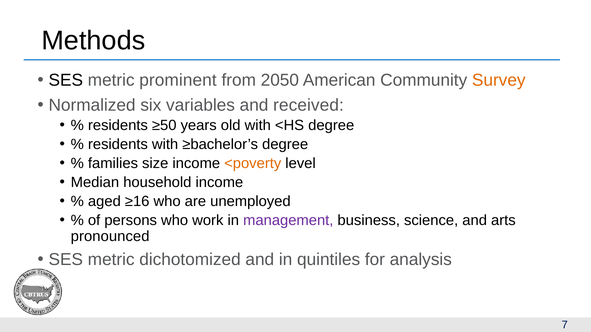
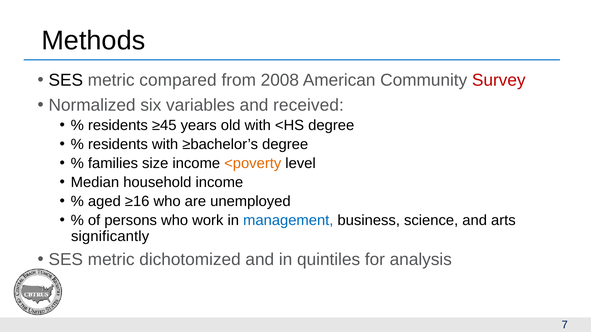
prominent: prominent -> compared (178, 80)
2050: 2050 -> 2008 (280, 80)
Survey colour: orange -> red (499, 80)
≥50: ≥50 -> ≥45 (164, 126)
management colour: purple -> blue (288, 221)
pronounced: pronounced -> significantly (110, 237)
